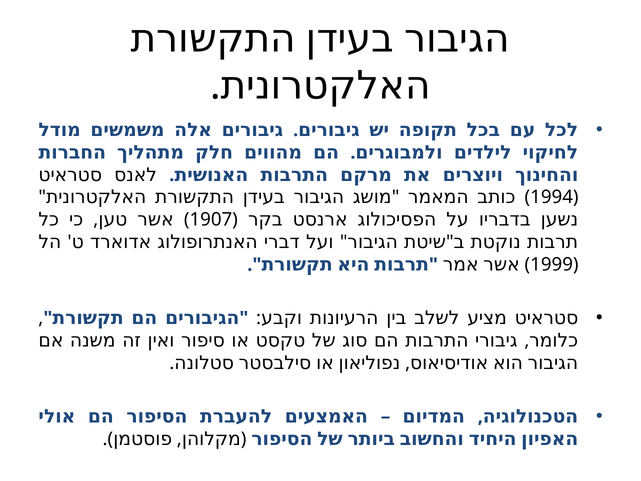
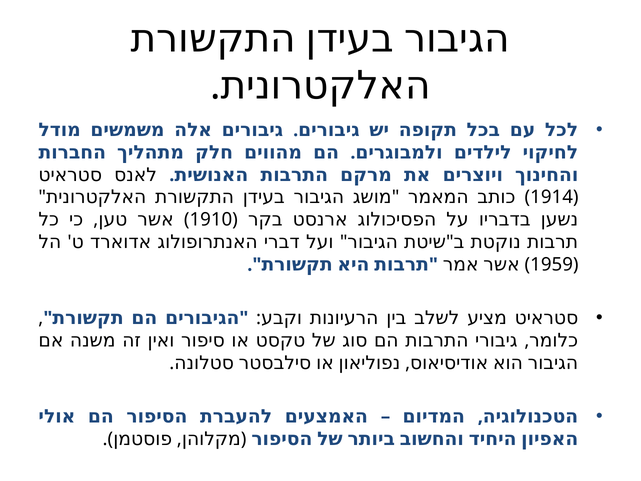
1994: 1994 -> 1914 (552, 197)
1907: 1907 -> 1910 (211, 220)
1999: 1999 -> 1959 (552, 265)
